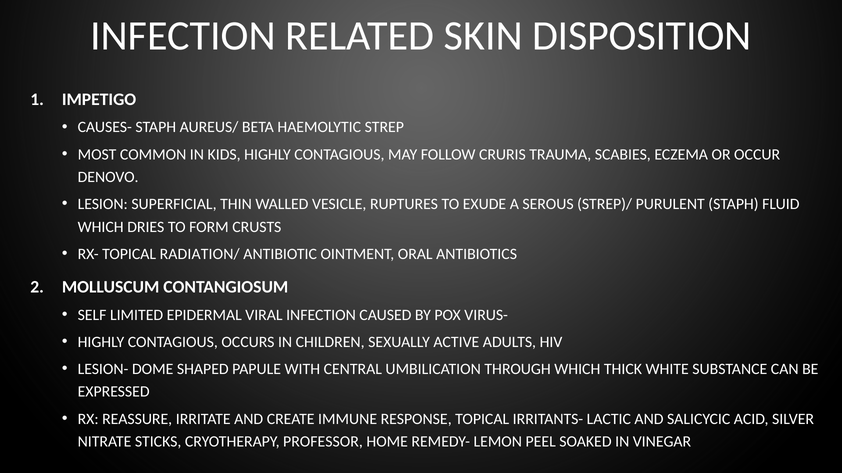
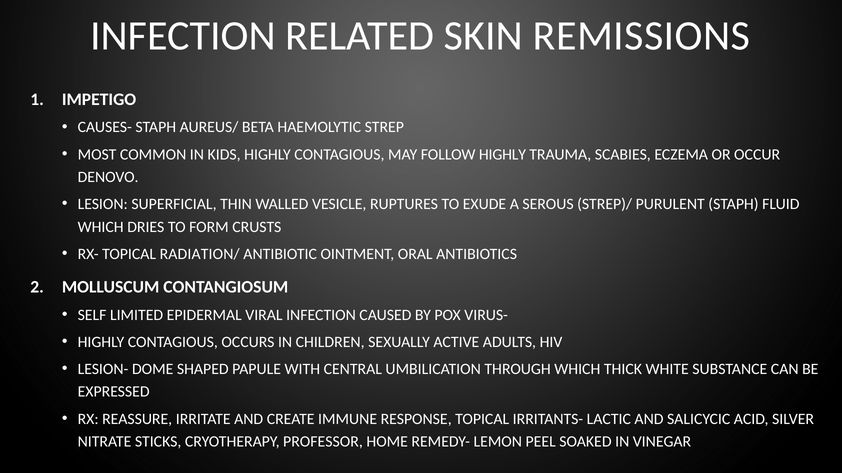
DISPOSITION: DISPOSITION -> REMISSIONS (641, 36)
FOLLOW CRURIS: CRURIS -> HIGHLY (502, 155)
